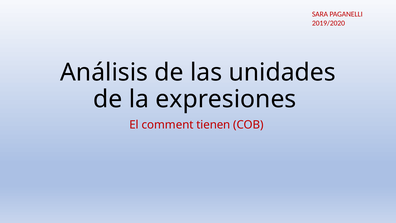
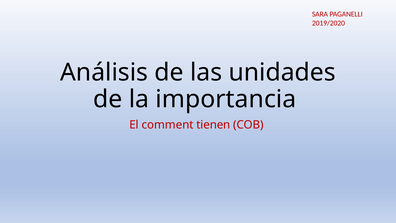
expresiones: expresiones -> importancia (226, 99)
